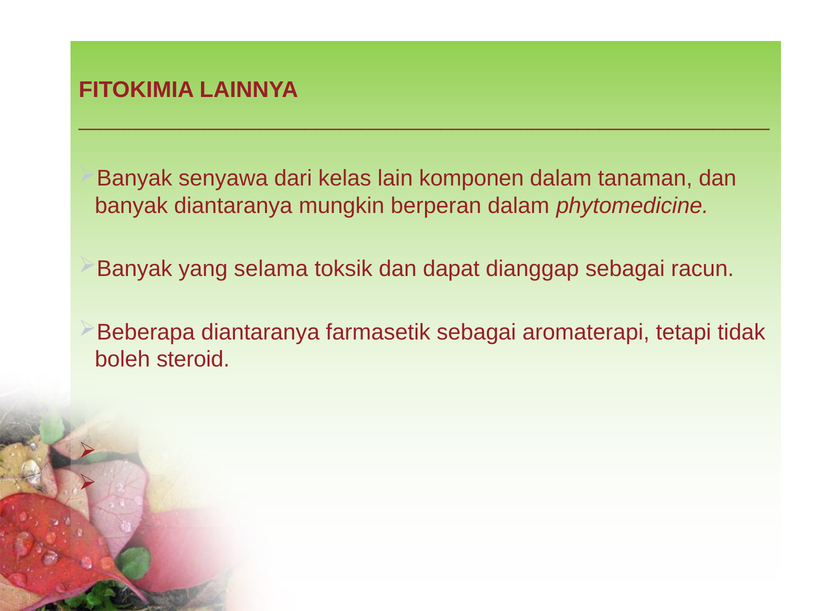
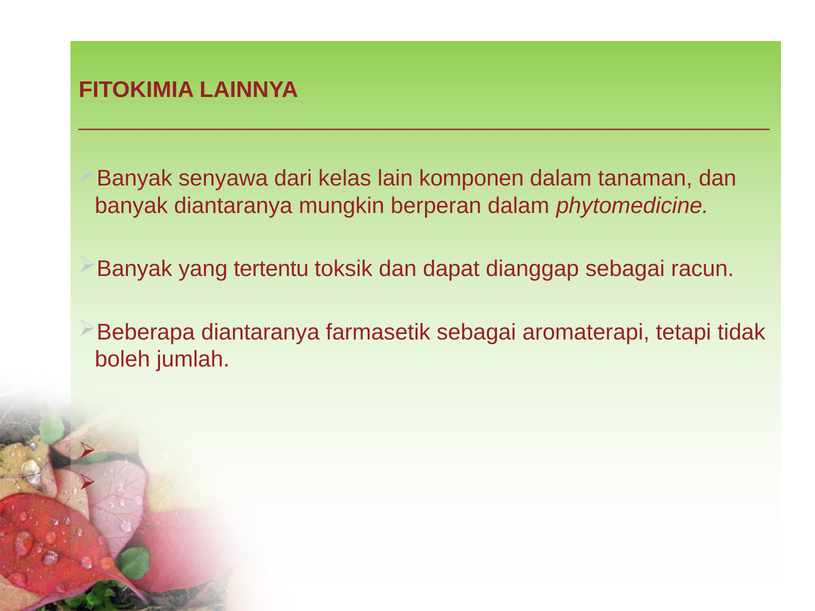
selama: selama -> tertentu (271, 269)
steroid: steroid -> jumlah (193, 360)
